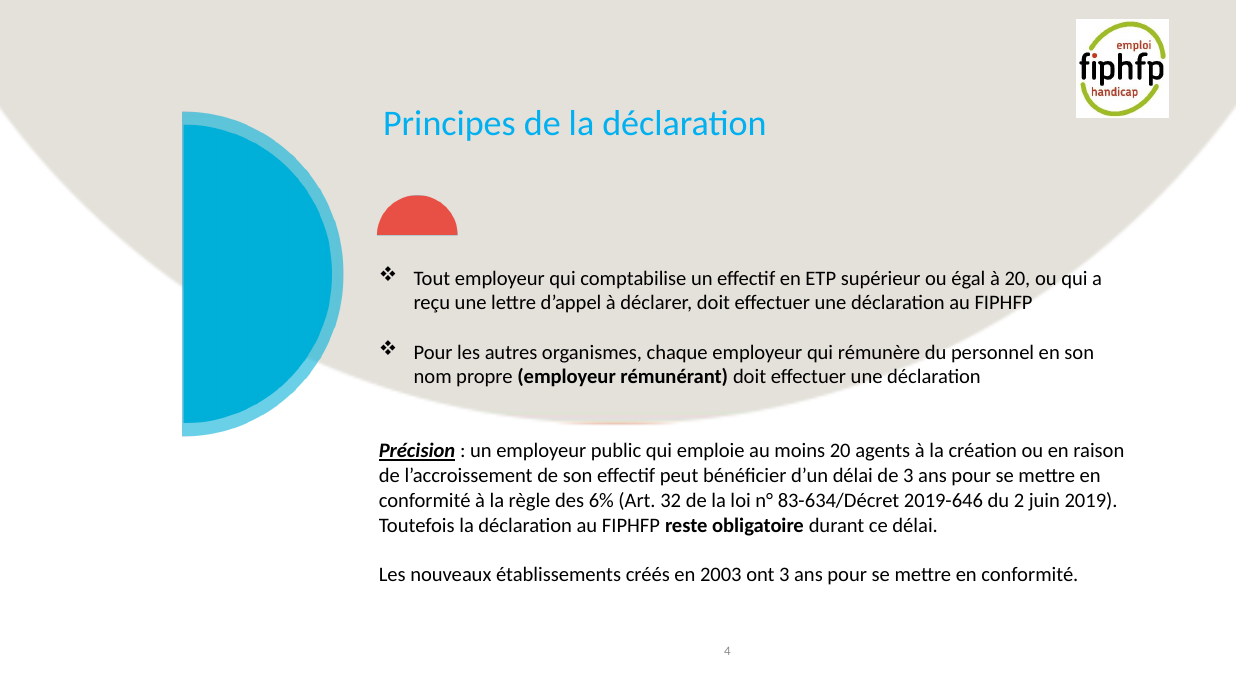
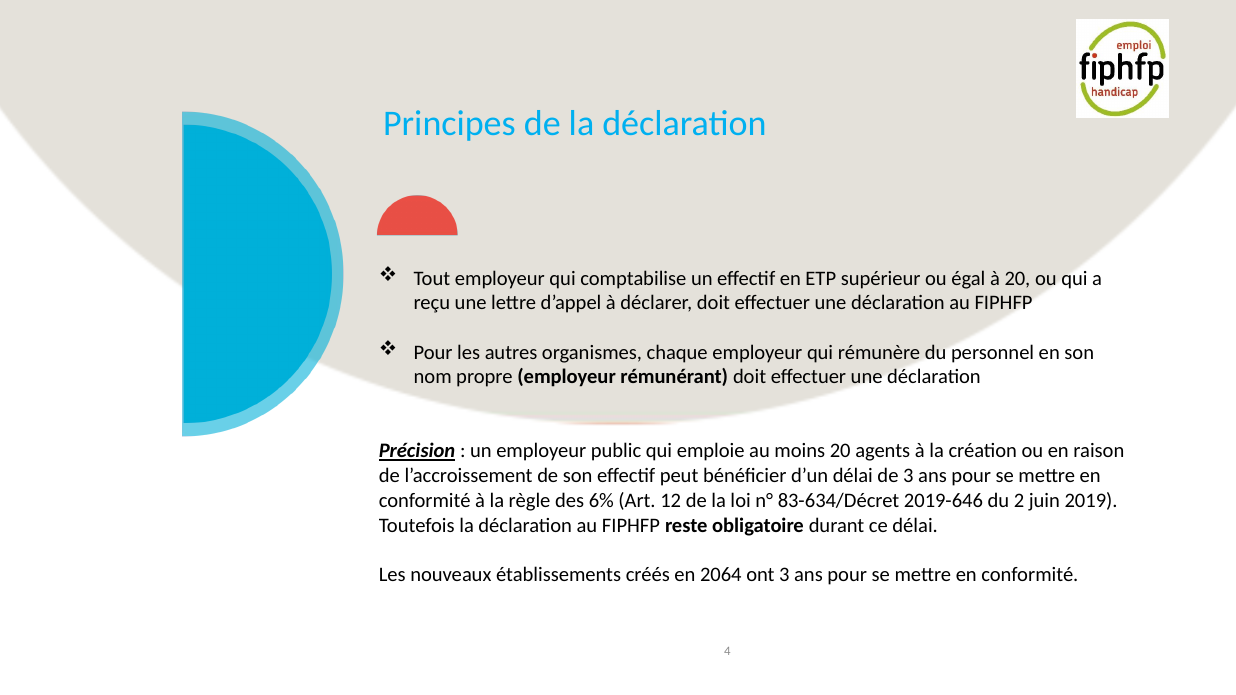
32: 32 -> 12 (671, 501)
2003: 2003 -> 2064 (721, 575)
